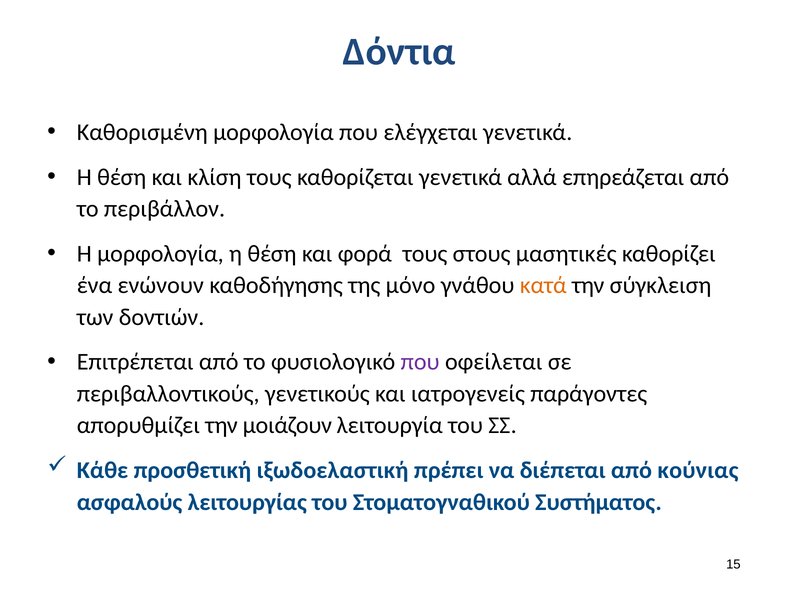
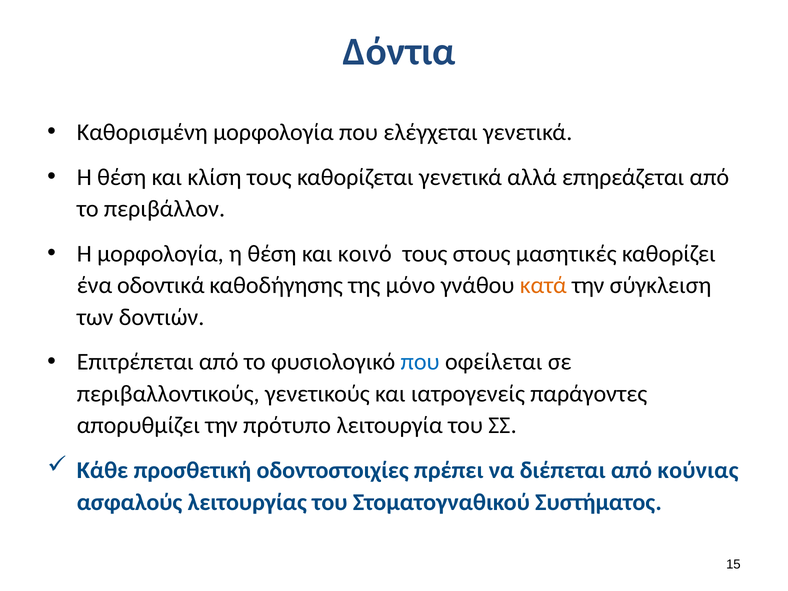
φορά: φορά -> κοινό (365, 254)
ενώνουν: ενώνουν -> οδοντικά (161, 285)
που colour: purple -> blue (420, 362)
μοιάζουν: μοιάζουν -> πρότυπο (287, 426)
ιξωδοελαστική: ιξωδοελαστική -> οδοντοστοιχίες (333, 470)
